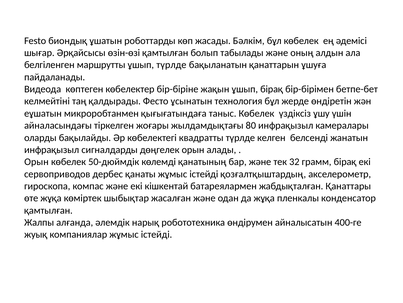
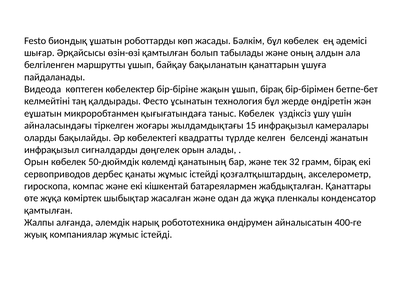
ұшып түрлде: түрлде -> байқау (171, 65)
80: 80 -> 15 (251, 125)
